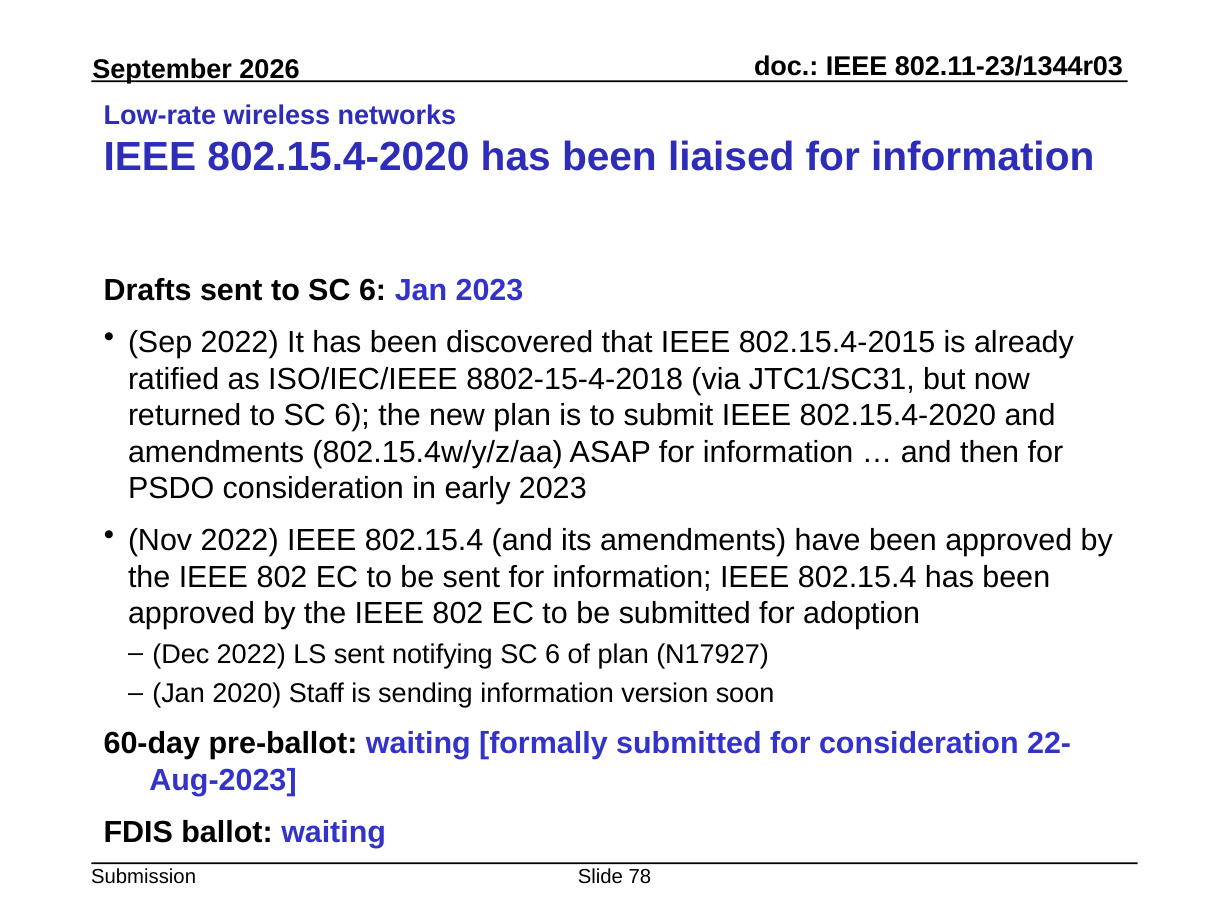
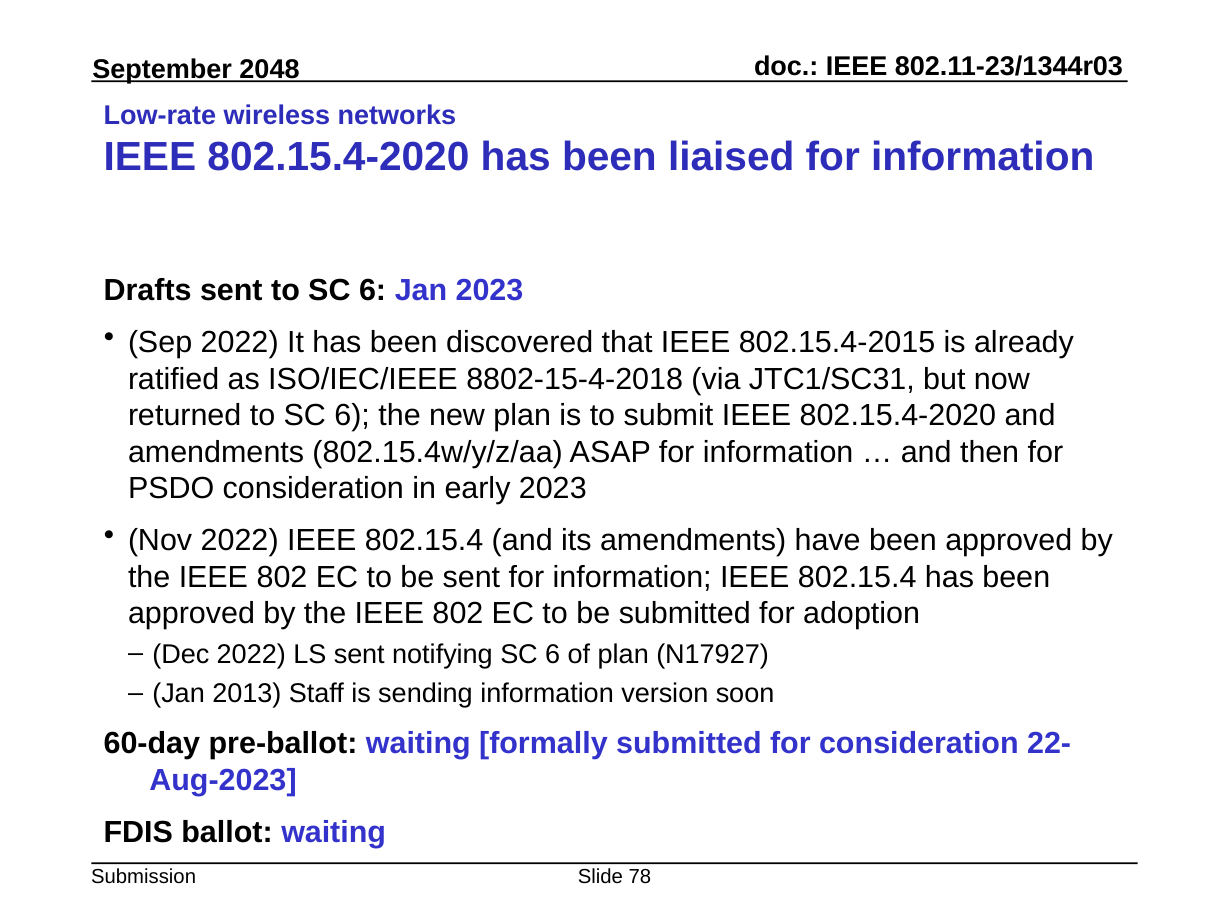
2026: 2026 -> 2048 (270, 69)
2020: 2020 -> 2013 (247, 694)
